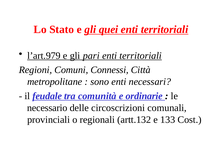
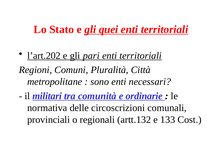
l’art.979: l’art.979 -> l’art.202 (44, 56)
Connessi: Connessi -> Pluralità (110, 70)
feudale: feudale -> militari (47, 96)
necessario: necessario -> normativa (47, 108)
